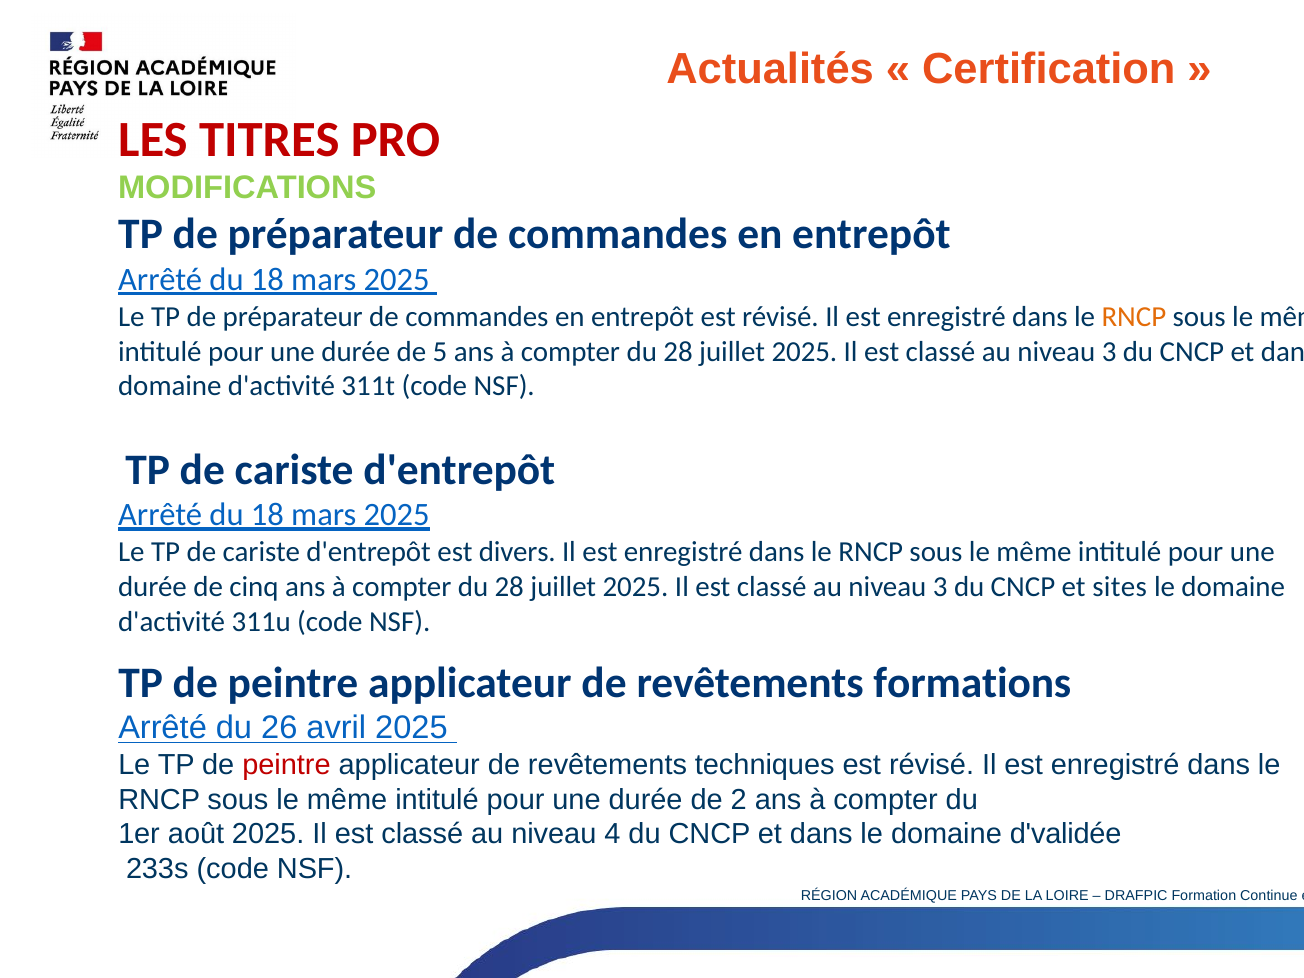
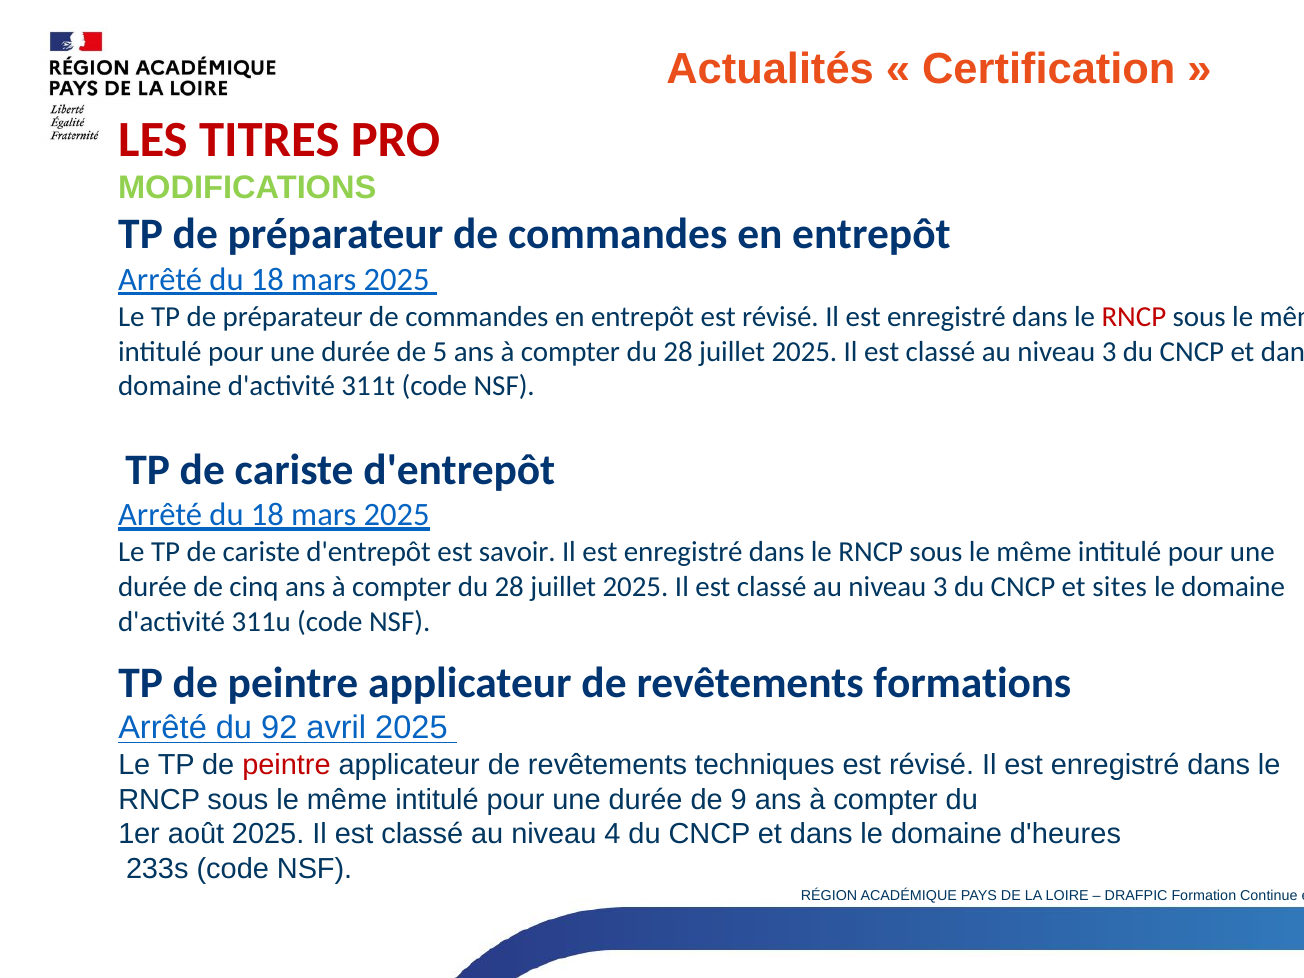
RNCP colour: orange -> red (1134, 317)
divers: divers -> savoir (517, 552)
26: 26 -> 92 (279, 728)
2: 2 -> 9 (739, 799)
d'validée: d'validée -> d'heures (1065, 834)
